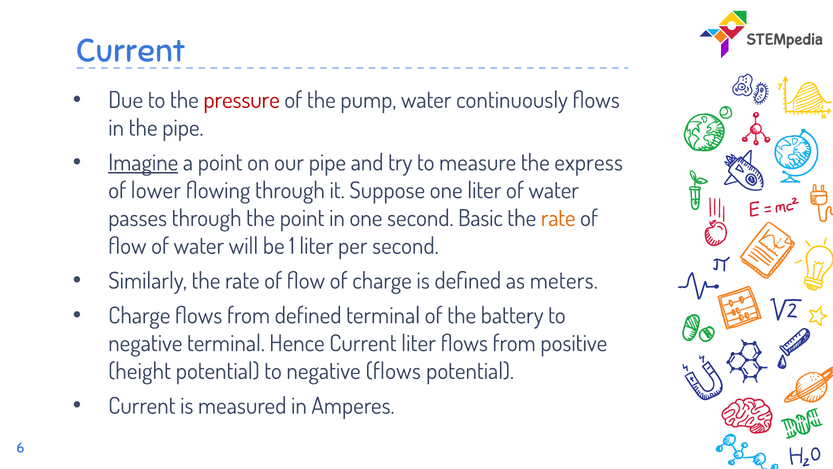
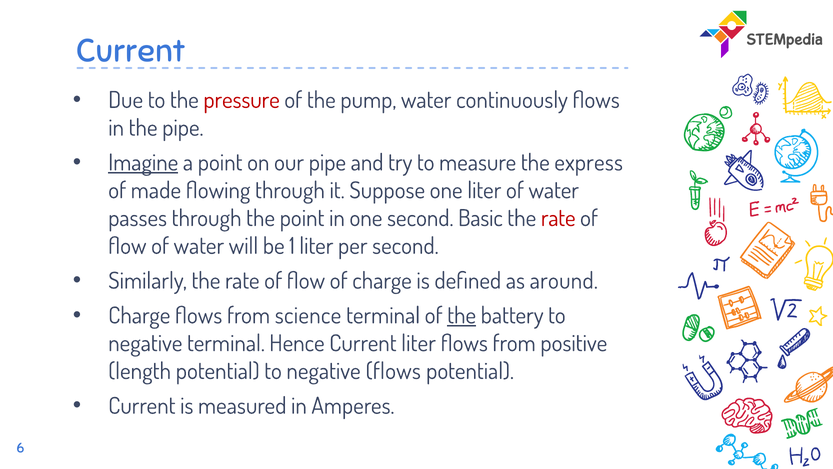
lower: lower -> made (156, 190)
rate colour: orange -> red (558, 218)
meters: meters -> around (564, 281)
from defined: defined -> science (308, 315)
the underline: none -> present (462, 315)
height: height -> length (140, 371)
